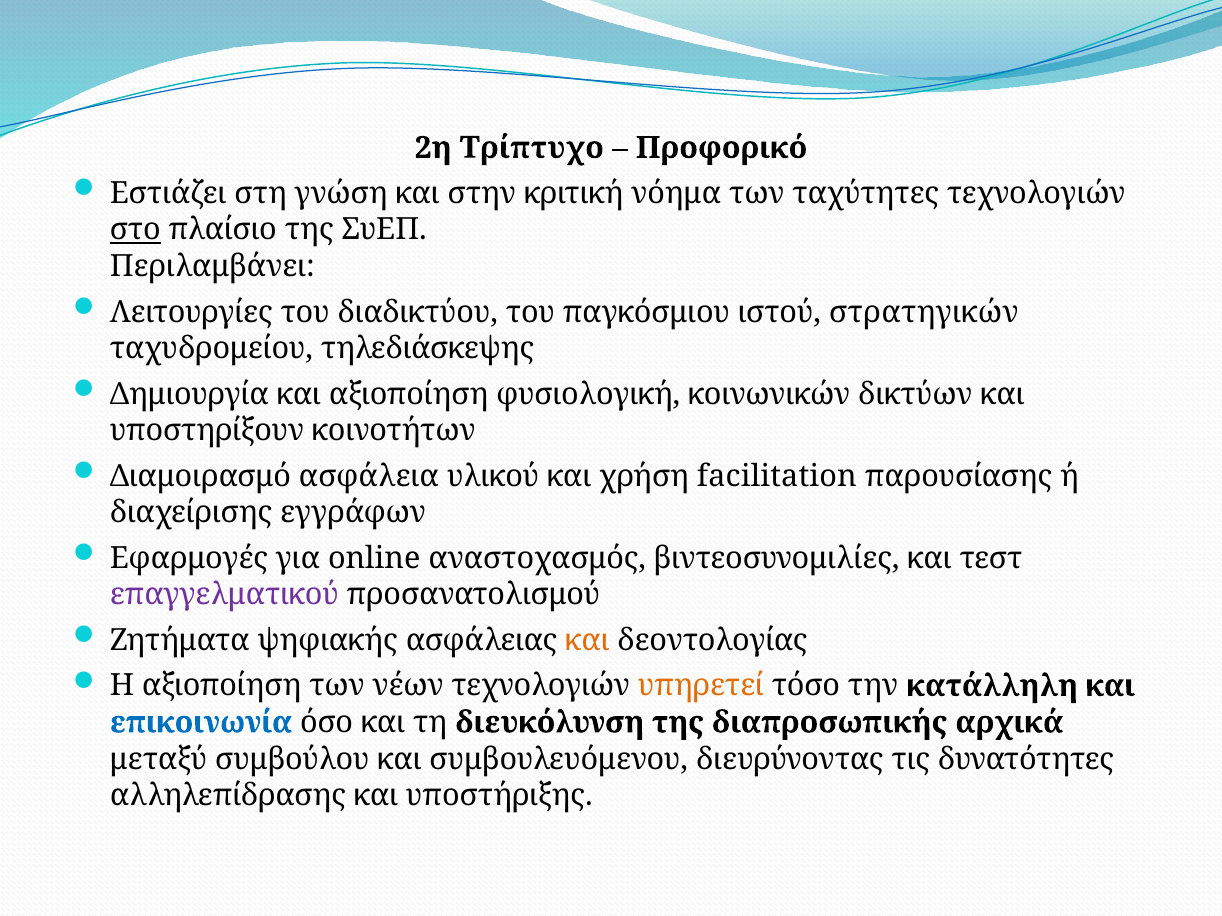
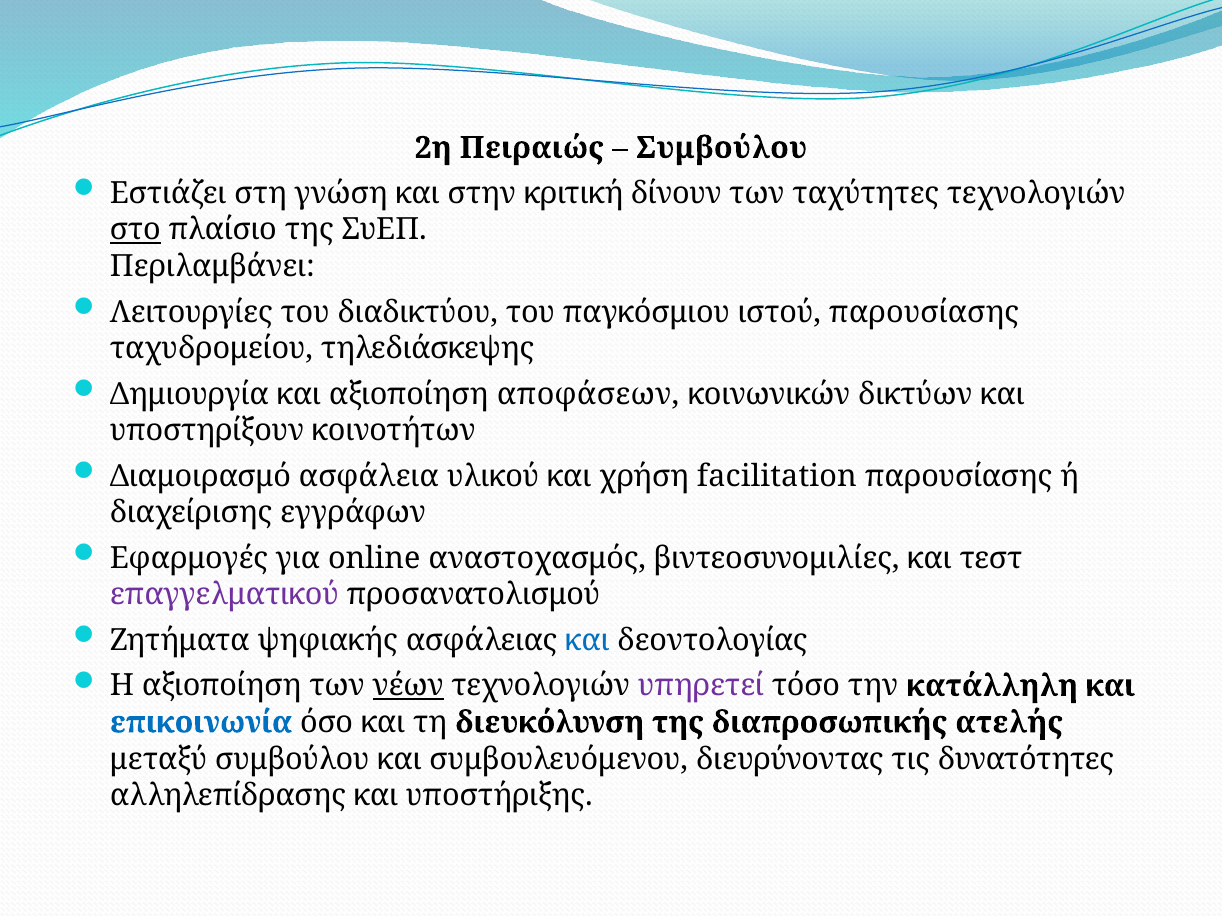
Τρίπτυχο: Τρίπτυχο -> Πειραιώς (532, 148)
Προφορικό: Προφορικό -> Συμβούλου (722, 148)
νόημα: νόημα -> δίνουν (676, 193)
ιστού στρατηγικών: στρατηγικών -> παρουσίασης (924, 312)
φυσιολογική: φυσιολογική -> αποφάσεων (588, 394)
και colour: orange -> blue (587, 641)
νέων underline: none -> present (408, 686)
υπηρετεί colour: orange -> purple (701, 686)
αρχικά: αρχικά -> ατελής (1009, 723)
